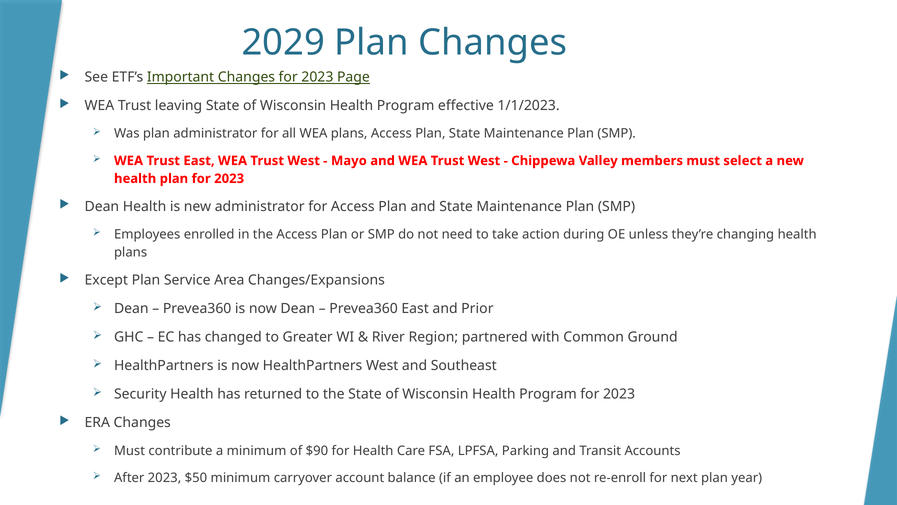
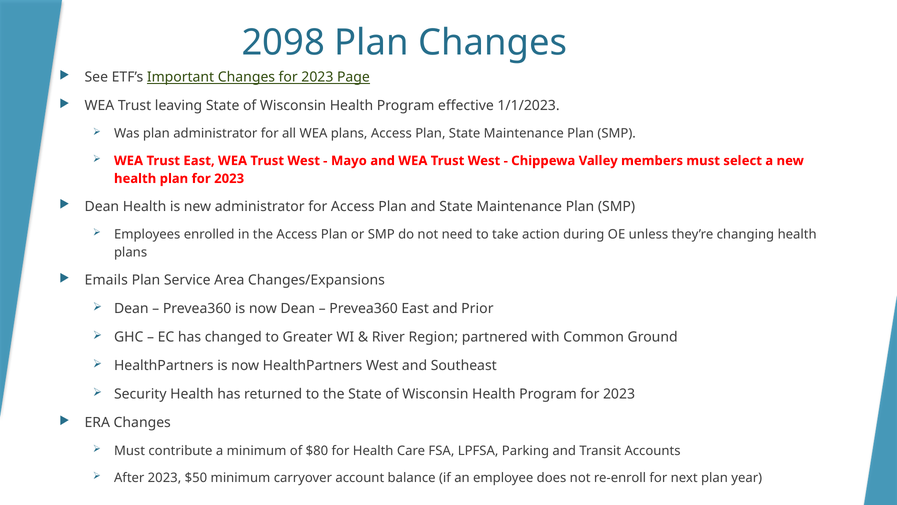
2029: 2029 -> 2098 (283, 43)
Except: Except -> Emails (106, 280)
$90: $90 -> $80 (317, 450)
